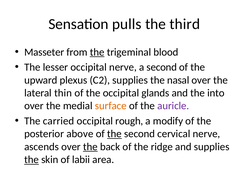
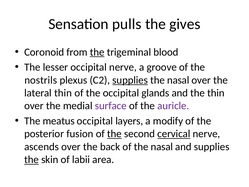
third: third -> gives (185, 24)
Masseter: Masseter -> Coronoid (44, 52)
a second: second -> groove (162, 67)
upward: upward -> nostrils (41, 80)
supplies underline: none -> present (130, 80)
the into: into -> thin (216, 93)
surface colour: orange -> purple (111, 106)
carried: carried -> meatus (59, 121)
rough: rough -> layers (129, 121)
above: above -> fusion (80, 134)
cervical underline: none -> present (174, 134)
the underline: present -> none (90, 147)
of the ridge: ridge -> nasal (162, 147)
